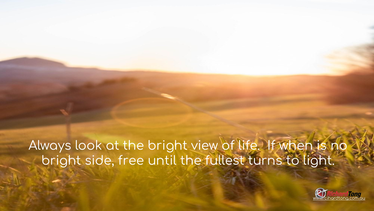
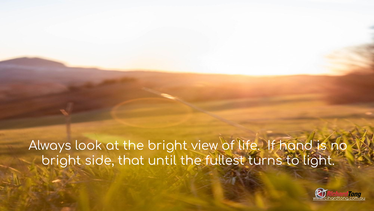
when: when -> hand (296, 145)
free: free -> that (131, 160)
